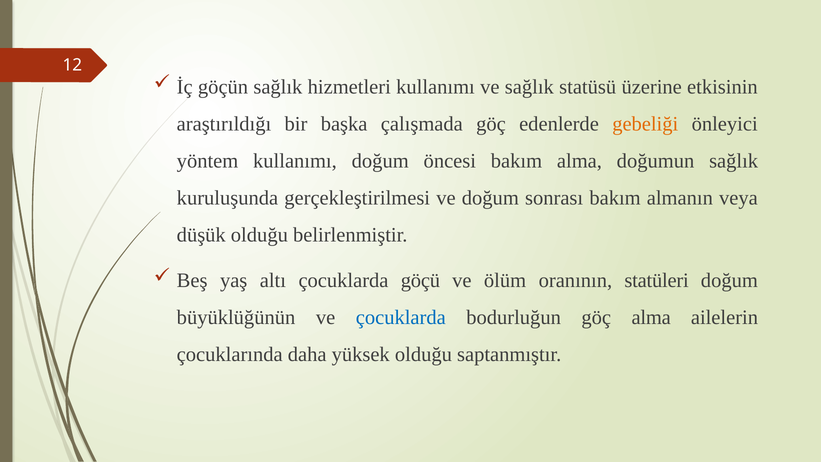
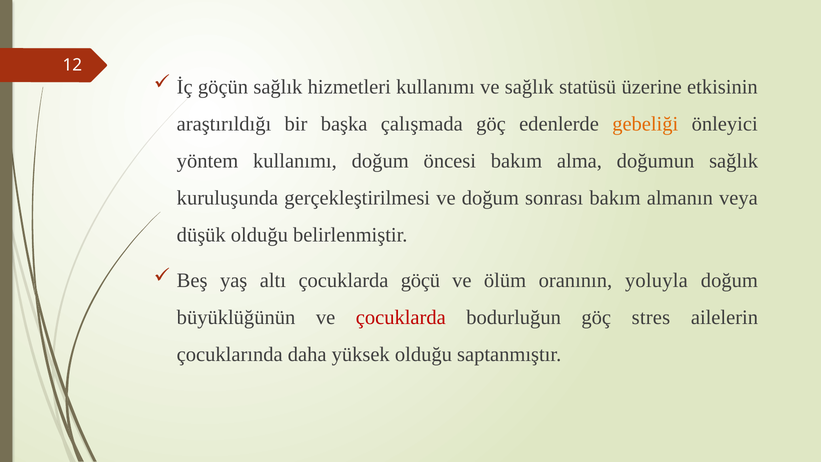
statüleri: statüleri -> yoluyla (656, 280)
çocuklarda colour: blue -> red (401, 317)
göç alma: alma -> stres (651, 317)
